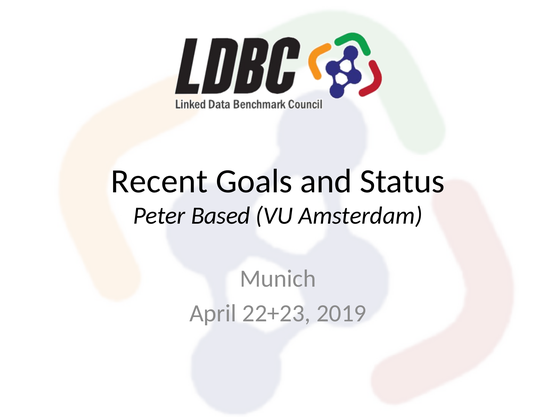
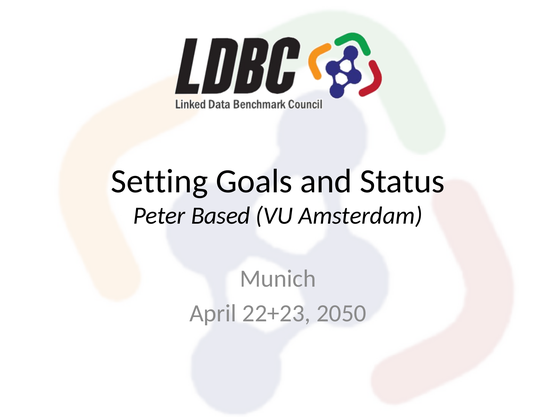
Recent: Recent -> Setting (159, 181)
2019: 2019 -> 2050 (341, 313)
